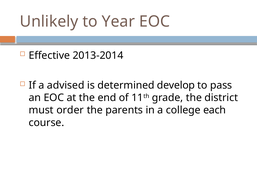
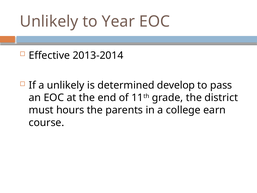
a advised: advised -> unlikely (66, 85)
order: order -> hours (70, 110)
each: each -> earn (214, 110)
